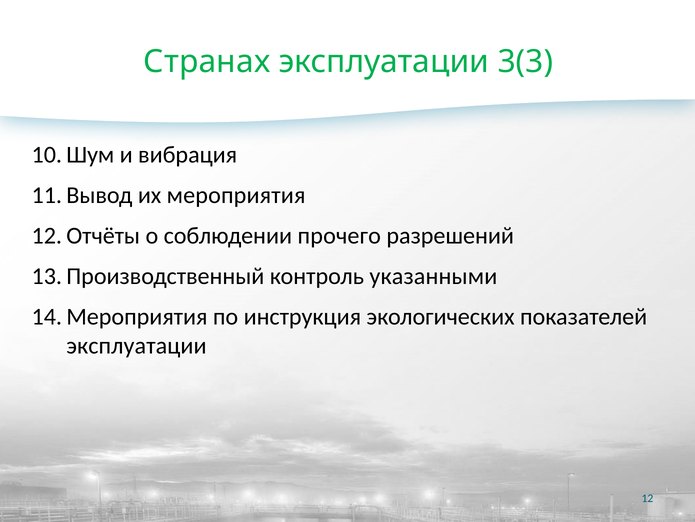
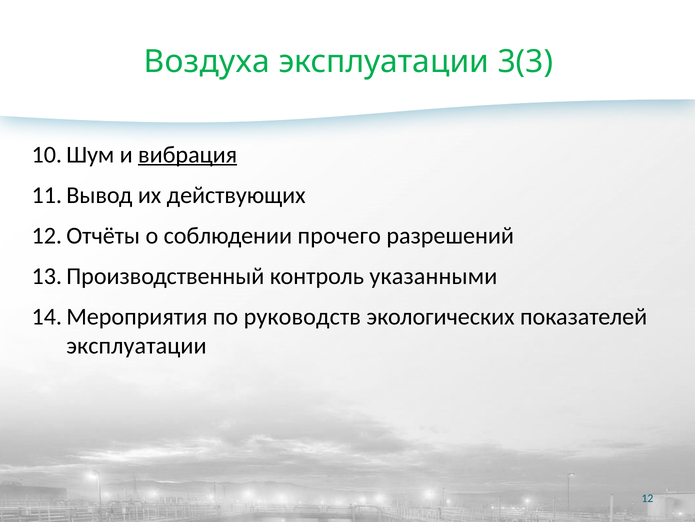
Странах: Странах -> Воздуха (207, 62)
вибрация underline: none -> present (188, 154)
мероприятия: мероприятия -> действующих (236, 195)
инструкция: инструкция -> руководств (302, 316)
